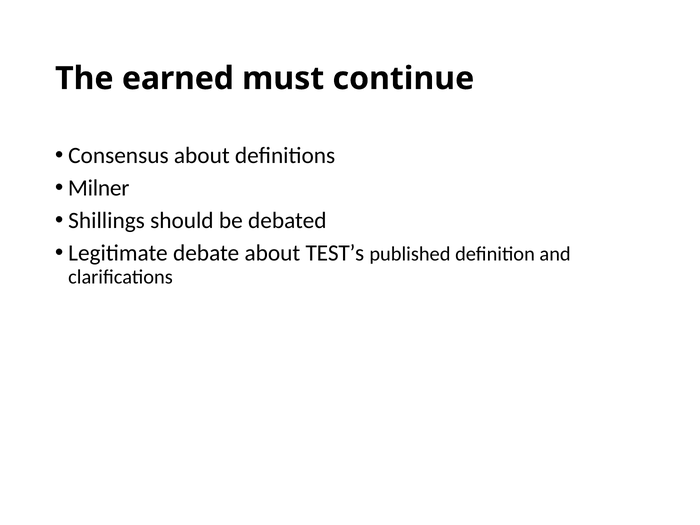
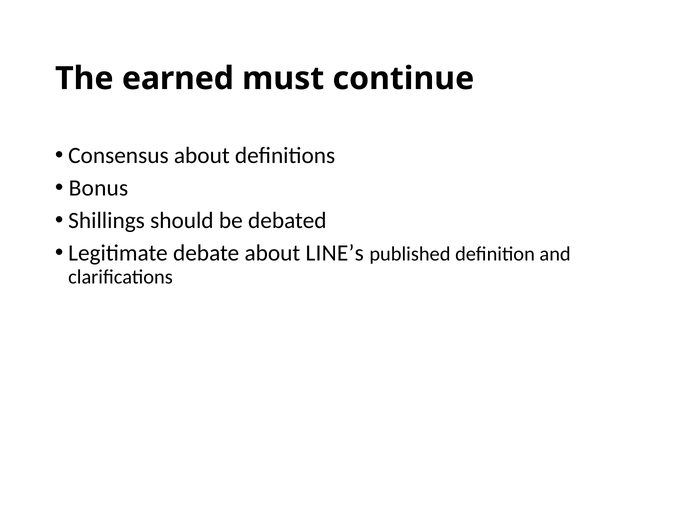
Milner: Milner -> Bonus (98, 188)
TEST’s: TEST’s -> LINE’s (335, 253)
